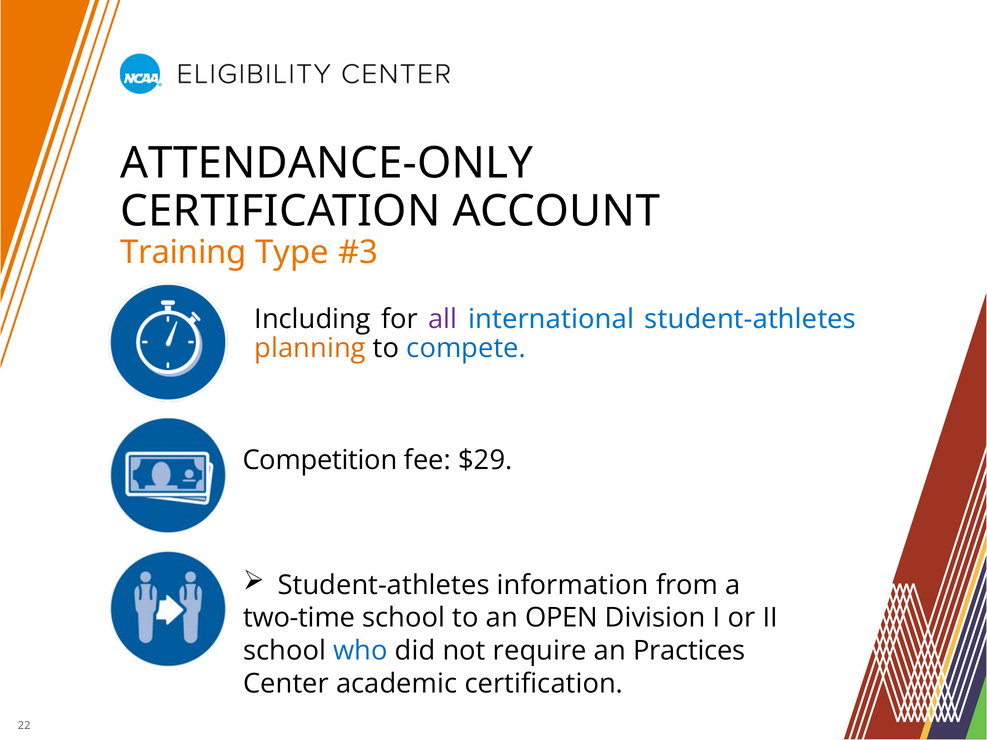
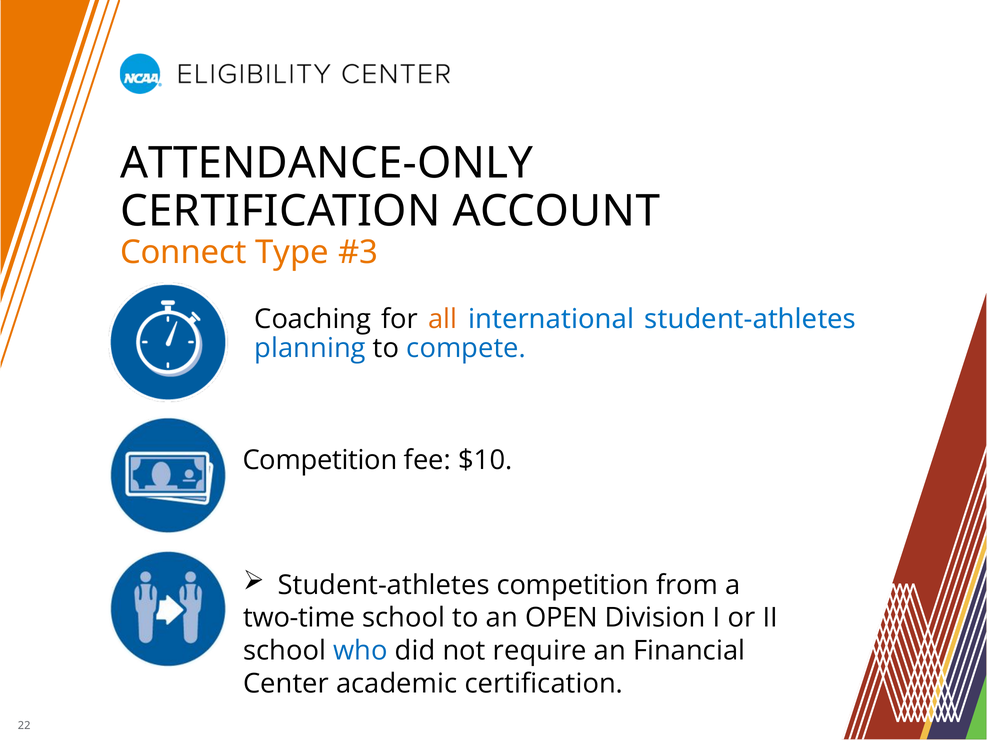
Training: Training -> Connect (183, 252)
Including: Including -> Coaching (313, 320)
all colour: purple -> orange (443, 320)
planning colour: orange -> blue (310, 348)
$29: $29 -> $10 (485, 460)
Student-athletes information: information -> competition (573, 585)
Practices: Practices -> Financial (689, 651)
